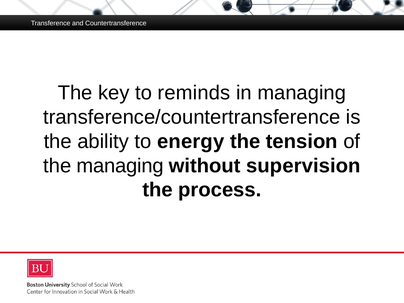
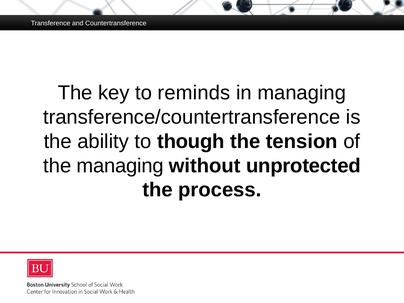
energy: energy -> though (191, 141)
supervision: supervision -> unprotected (303, 166)
